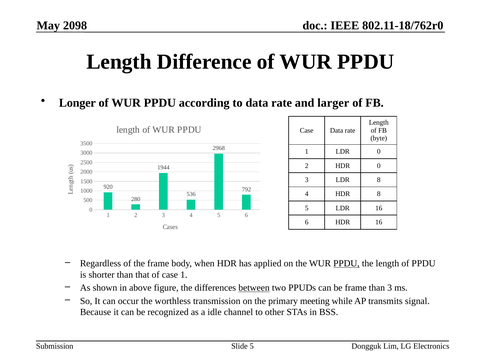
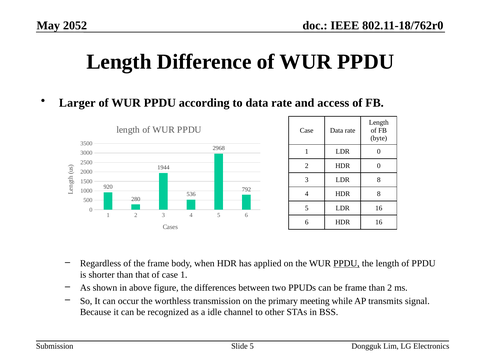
2098: 2098 -> 2052 (75, 26)
Longer: Longer -> Larger (77, 103)
larger: larger -> access (333, 103)
between underline: present -> none (254, 288)
than 3: 3 -> 2 (390, 288)
